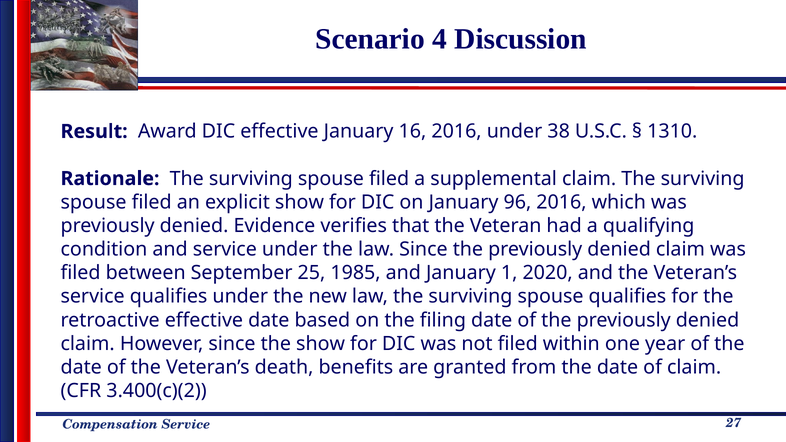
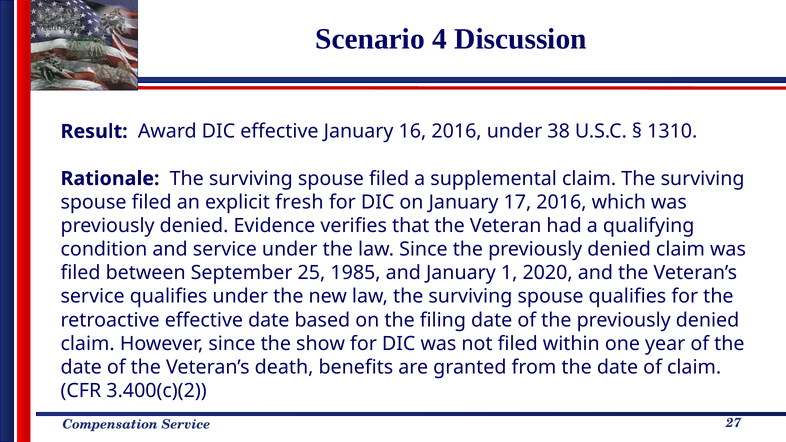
explicit show: show -> fresh (299, 202)
96: 96 -> 17 (517, 202)
